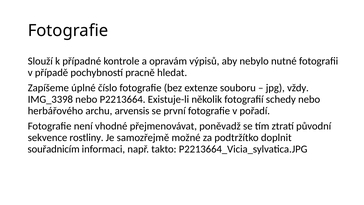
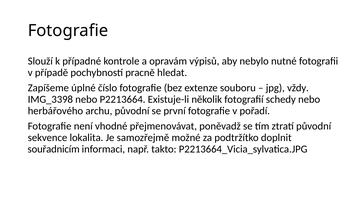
archu arvensis: arvensis -> původní (132, 111)
rostliny: rostliny -> lokalita (86, 137)
